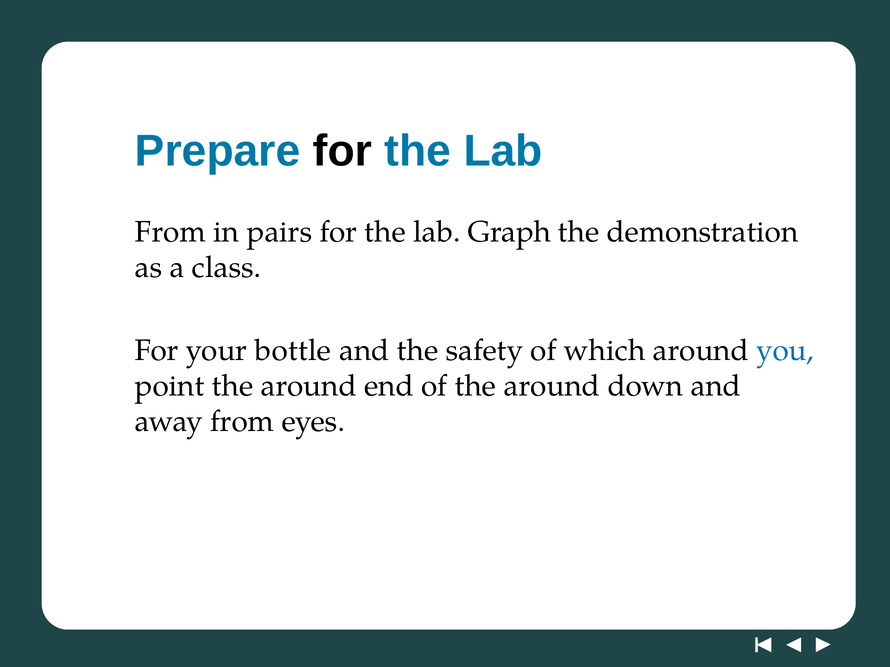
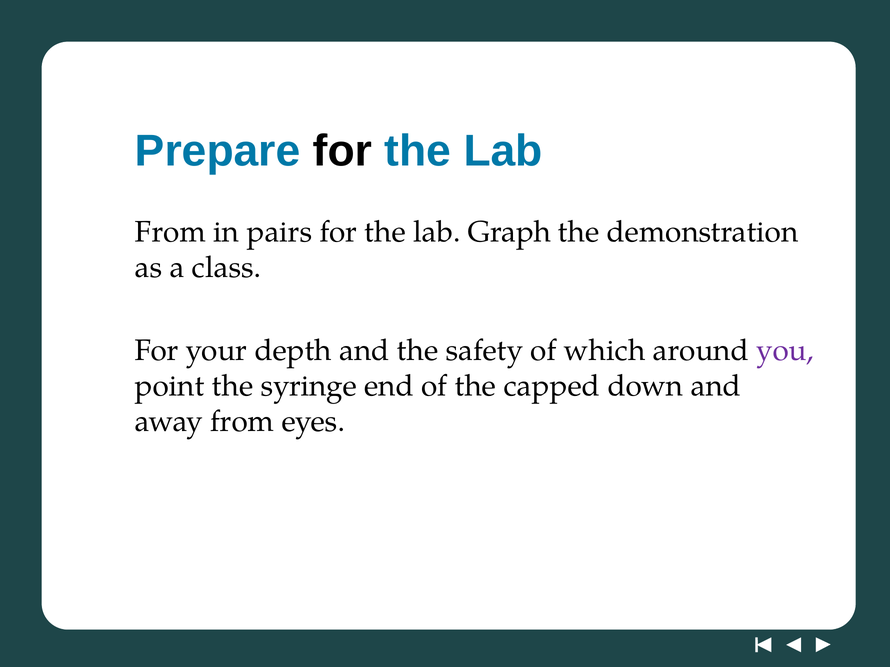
bottle: bottle -> depth (293, 351)
you colour: blue -> purple (785, 351)
point the around: around -> syringe (309, 386)
of the around: around -> capped (552, 386)
